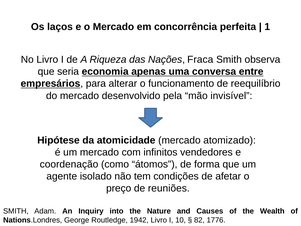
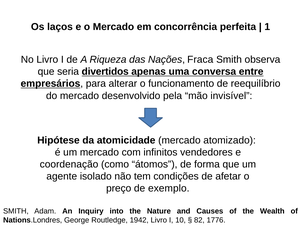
economia: economia -> divertidos (105, 72)
reuniões: reuniões -> exemplo (169, 188)
